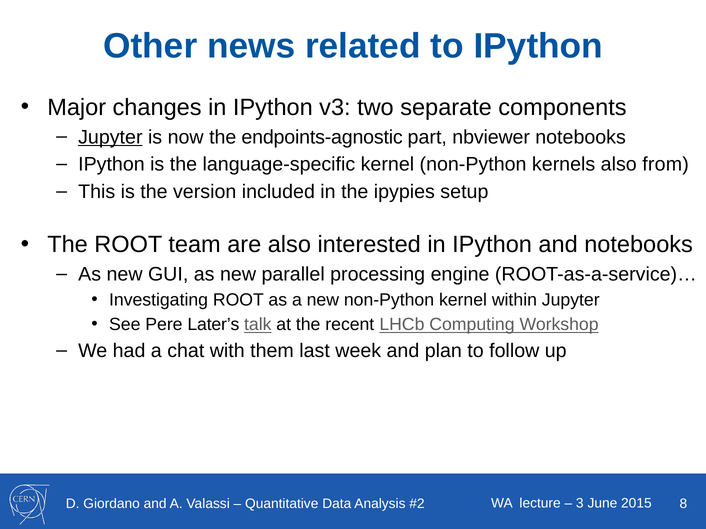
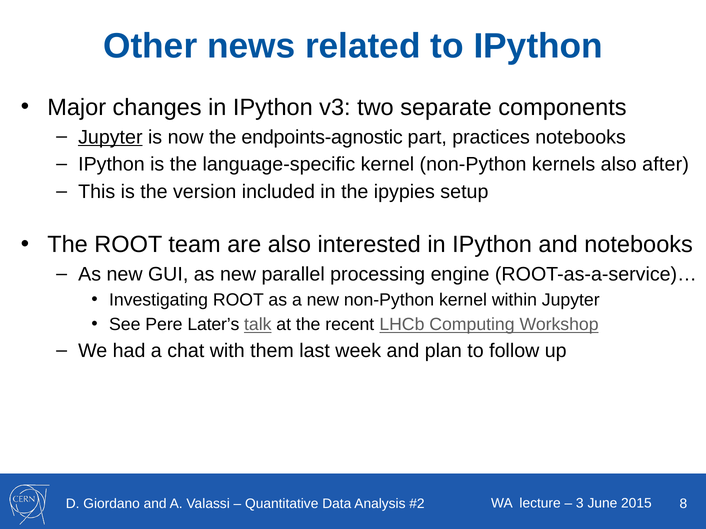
nbviewer: nbviewer -> practices (491, 137)
from: from -> after (666, 165)
